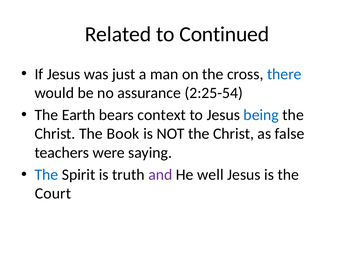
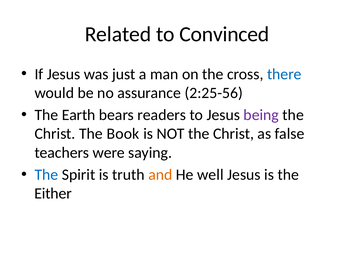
Continued: Continued -> Convinced (224, 34)
2:25-54: 2:25-54 -> 2:25-56 (214, 93)
context: context -> readers (162, 115)
being colour: blue -> purple (261, 115)
and colour: purple -> orange (160, 175)
Court: Court -> Either (53, 194)
